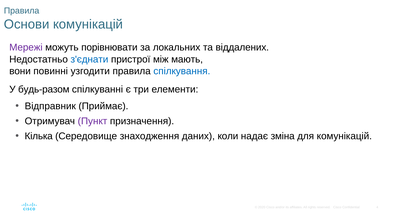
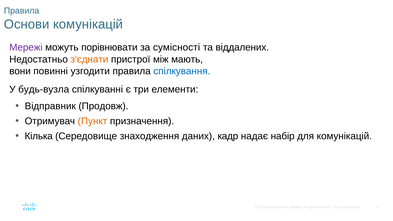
локальних: локальних -> сумісності (177, 47)
з'єднати colour: blue -> orange (89, 59)
будь-разом: будь-разом -> будь-вузла (44, 89)
Приймає: Приймає -> Продовж (103, 106)
Пункт colour: purple -> orange (92, 121)
коли: коли -> кадр (228, 136)
зміна: зміна -> набір (283, 136)
